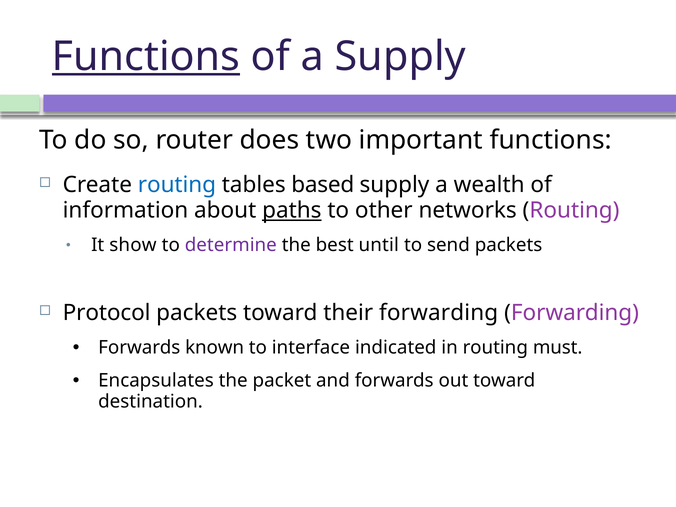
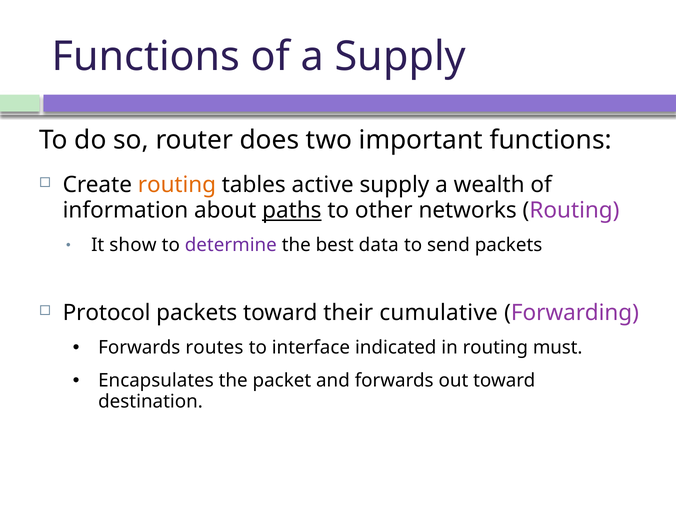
Functions underline: present -> none (146, 56)
routing colour: blue -> orange (177, 185)
based: based -> active (323, 185)
until: until -> data (379, 245)
their forwarding: forwarding -> cumulative (439, 313)
known: known -> routes (214, 348)
